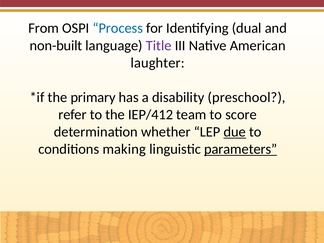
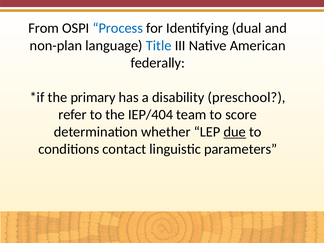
non-built: non-built -> non-plan (56, 46)
Title colour: purple -> blue (159, 46)
laughter: laughter -> federally (158, 63)
IEP/412: IEP/412 -> IEP/404 (151, 115)
making: making -> contact (124, 149)
parameters underline: present -> none (241, 149)
